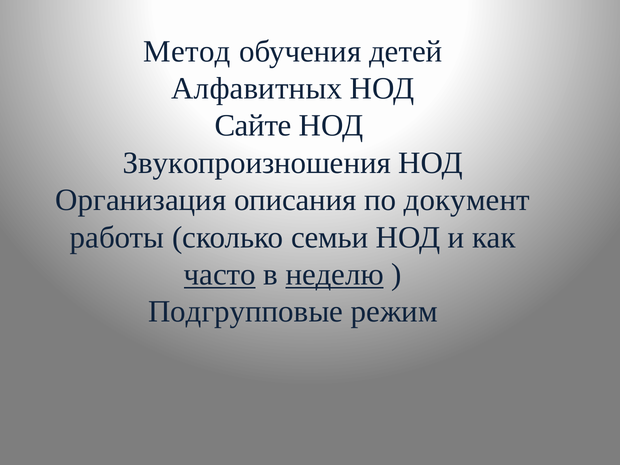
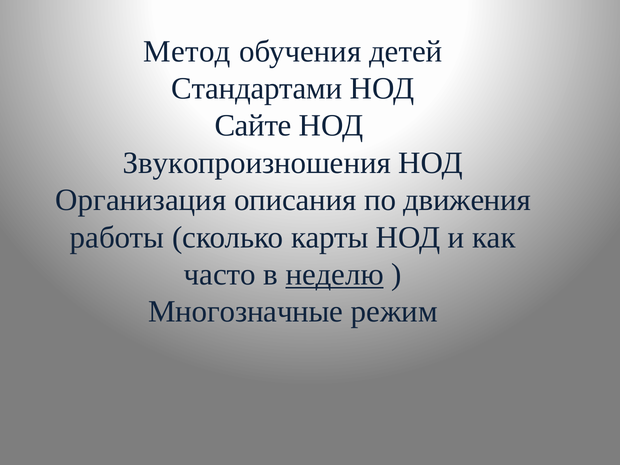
Алфавитных: Алфавитных -> Стандартами (257, 88)
документ: документ -> движения (467, 200)
семьи: семьи -> карты (330, 237)
часто underline: present -> none (220, 274)
Подгрупповые: Подгрупповые -> Многозначные (246, 312)
